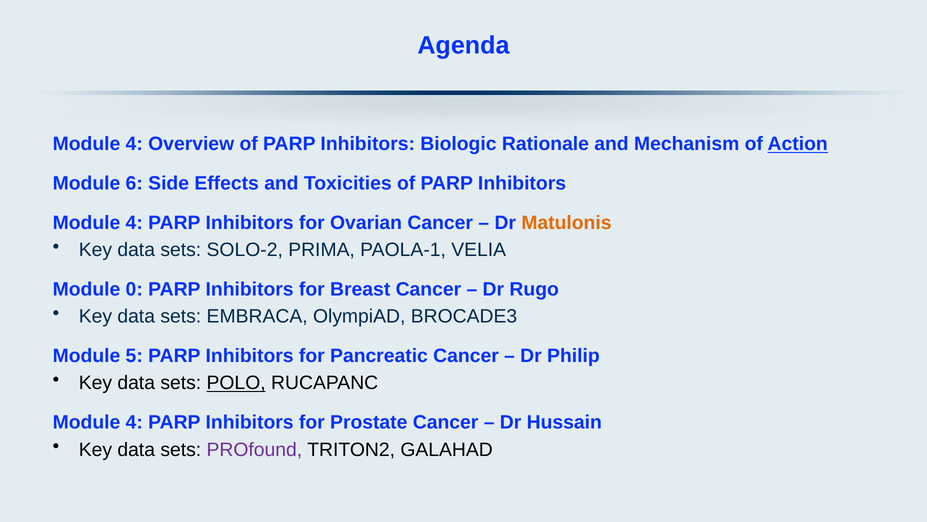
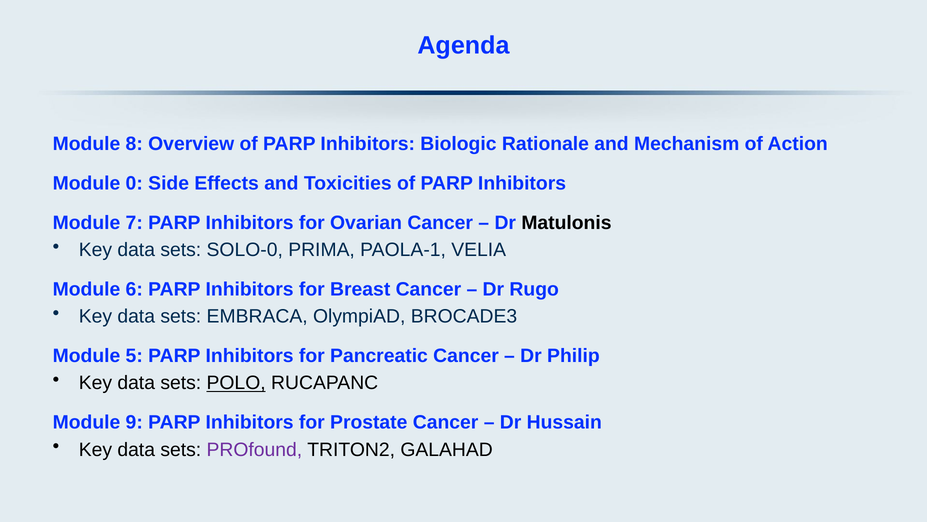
4: 4 -> 8 (134, 144)
Action underline: present -> none (798, 144)
6: 6 -> 0 (134, 183)
4: 4 -> 7 (134, 223)
Matulonis colour: orange -> black (566, 223)
SOLO-2: SOLO-2 -> SOLO-0 (245, 250)
0: 0 -> 6 (134, 289)
4: 4 -> 9 (134, 422)
